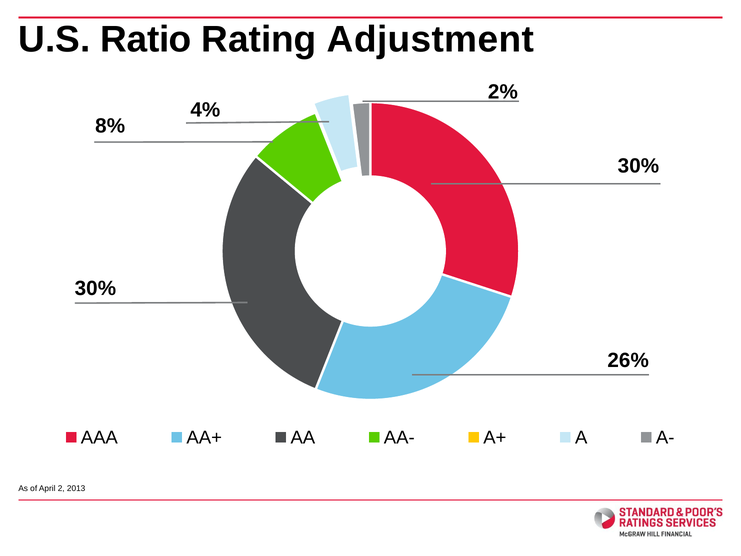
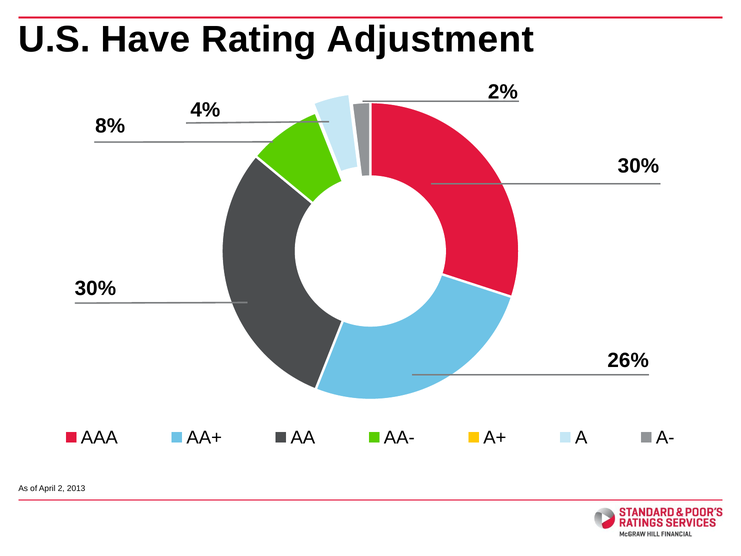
Ratio: Ratio -> Have (146, 40)
